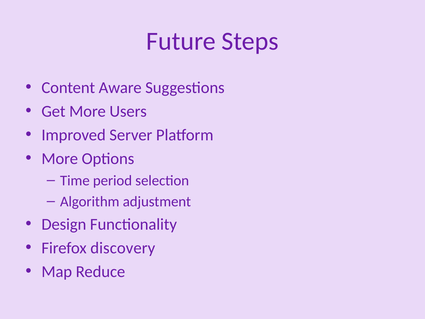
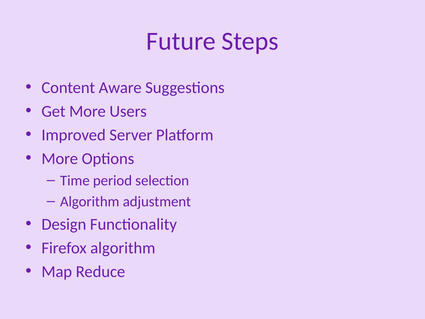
Firefox discovery: discovery -> algorithm (123, 248)
